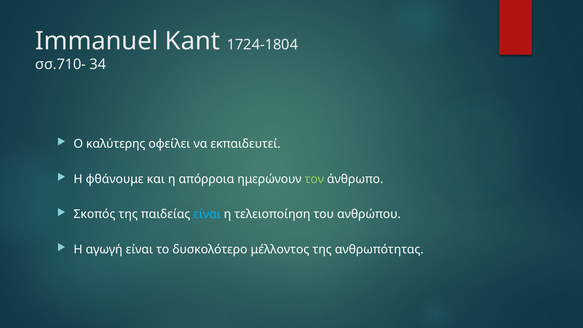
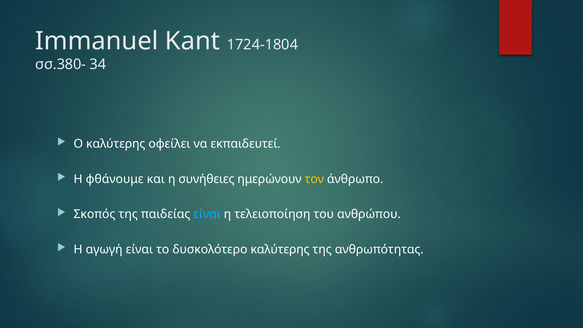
σσ.710-: σσ.710- -> σσ.380- (61, 64)
απόρροια: απόρροια -> συνήθειες (206, 179)
τον colour: light green -> yellow (314, 179)
δυσκολότερο μέλλοντος: μέλλοντος -> καλύτερης (280, 249)
